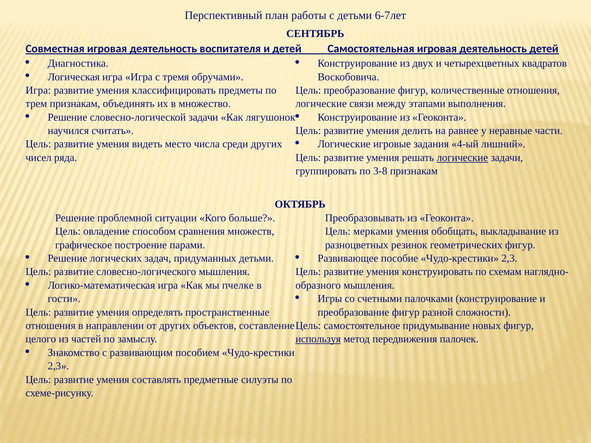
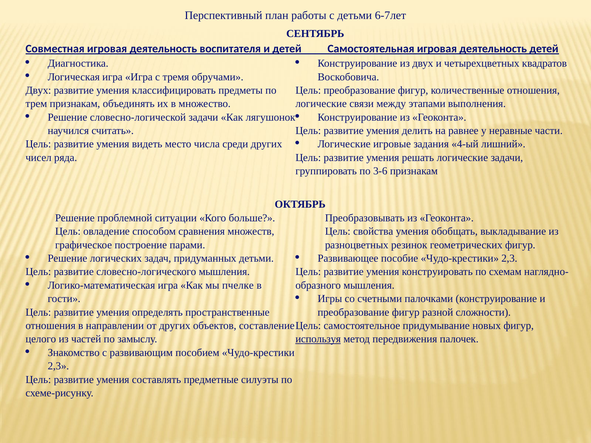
Игра: Игра -> Двух (38, 90)
логические underline: present -> none (462, 158)
3-8: 3-8 -> 3-6 (380, 171)
мерками: мерками -> свойства (373, 232)
